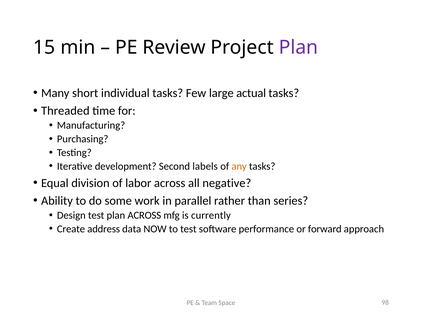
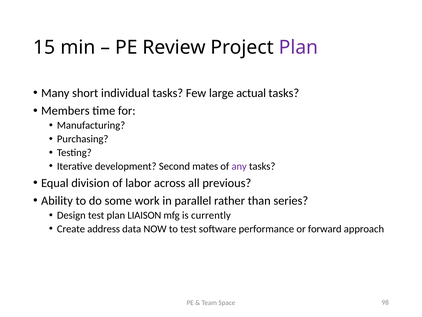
Threaded: Threaded -> Members (65, 111)
labels: labels -> mates (205, 166)
any colour: orange -> purple (239, 166)
negative: negative -> previous (227, 183)
plan ACROSS: ACROSS -> LIAISON (144, 215)
